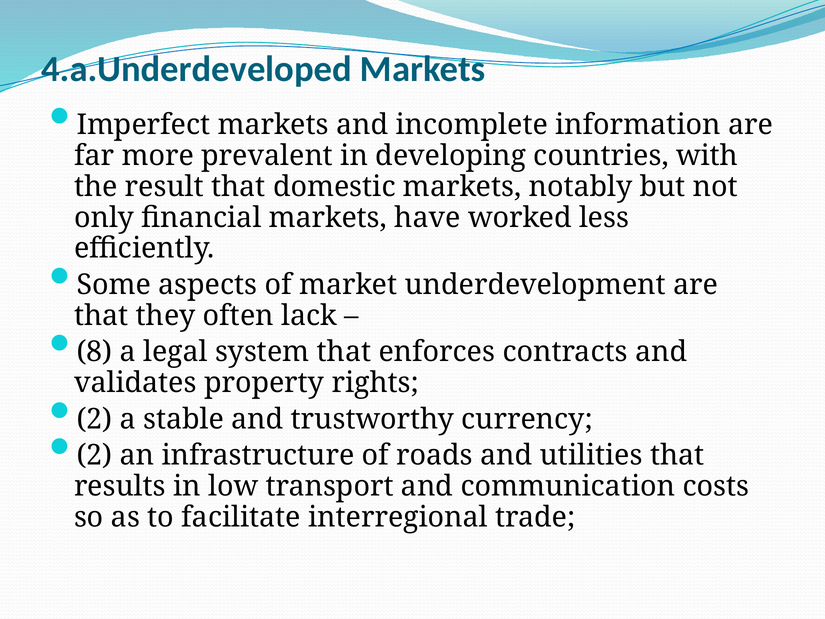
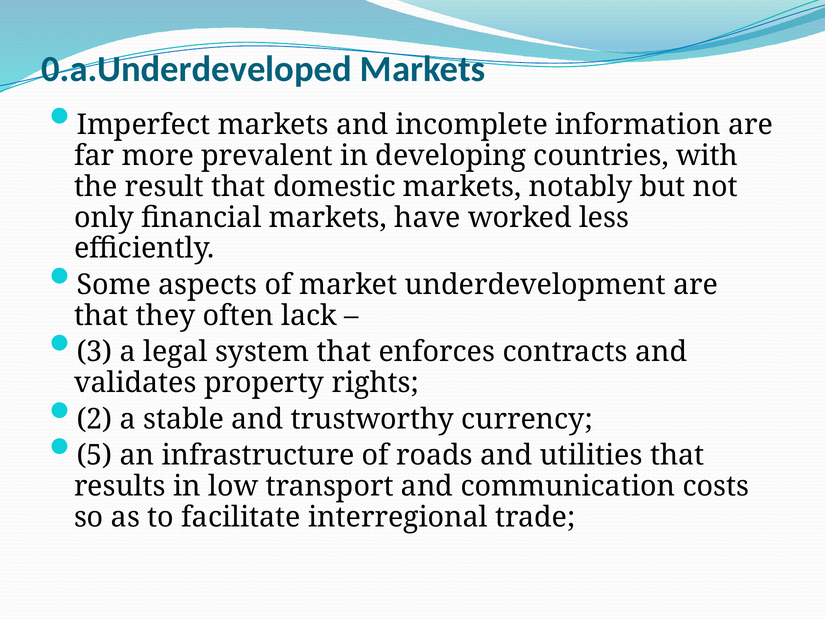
4.a.Underdeveloped: 4.a.Underdeveloped -> 0.a.Underdeveloped (196, 69)
8: 8 -> 3 (94, 352)
2: 2 -> 5 (94, 455)
